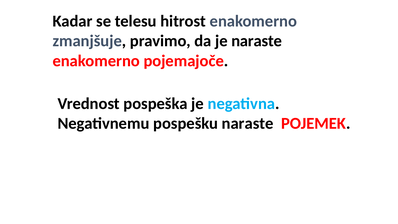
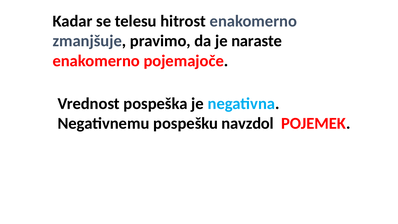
pospešku naraste: naraste -> navzdol (248, 123)
